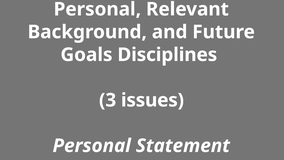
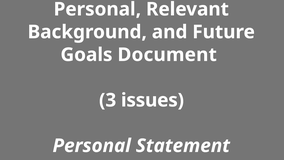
Disciplines: Disciplines -> Document (167, 55)
